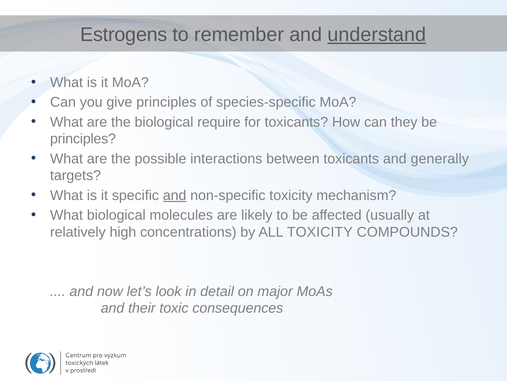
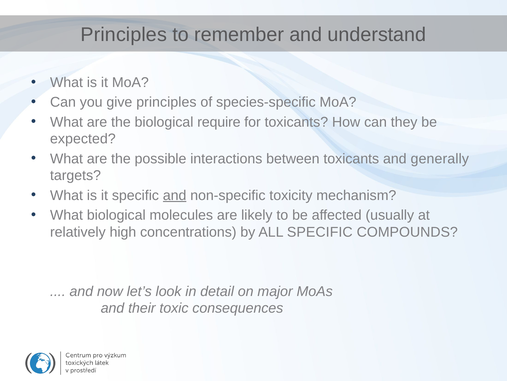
Estrogens: Estrogens -> Principles (124, 35)
understand underline: present -> none (377, 35)
principles: principles -> expected (83, 139)
ALL TOXICITY: TOXICITY -> SPECIFIC (320, 232)
